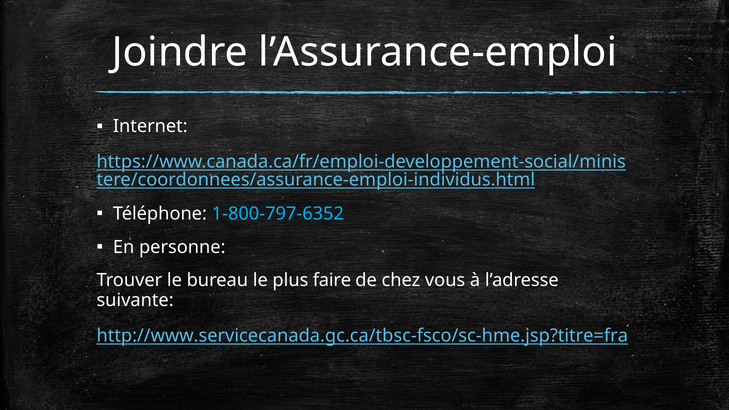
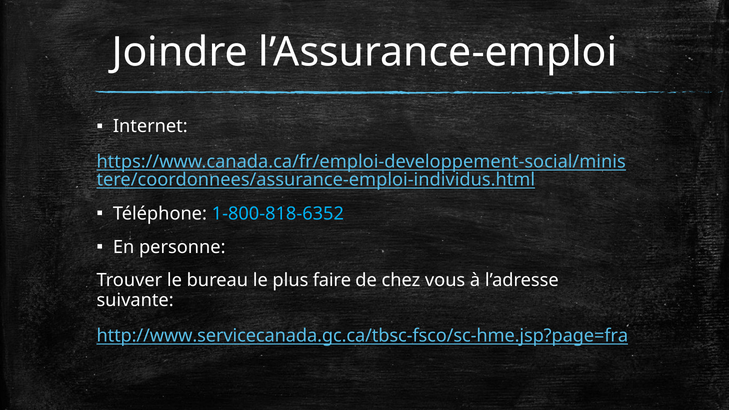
1-800-797-6352: 1-800-797-6352 -> 1-800-818-6352 (278, 214)
http://www.servicecanada.gc.ca/tbsc-fsco/sc-hme.jsp?titre=fra: http://www.servicecanada.gc.ca/tbsc-fsco/sc-hme.jsp?titre=fra -> http://www.servicecanada.gc.ca/tbsc-fsco/sc-hme.jsp?page=fra (362, 336)
